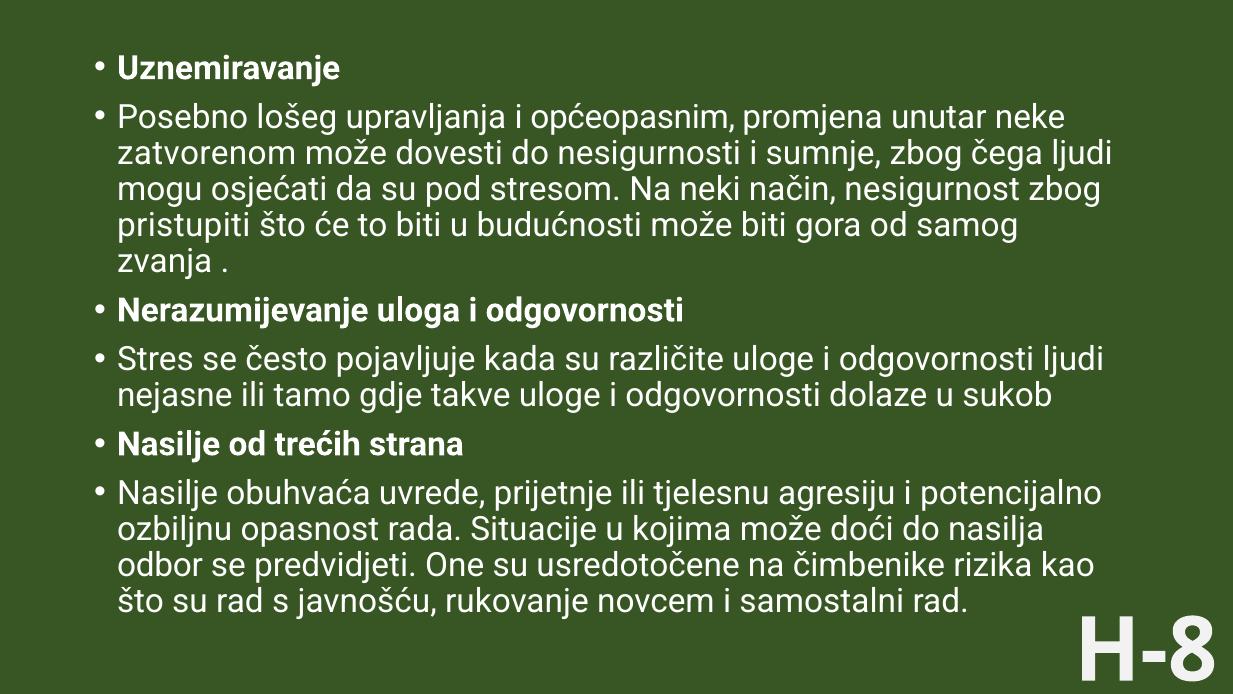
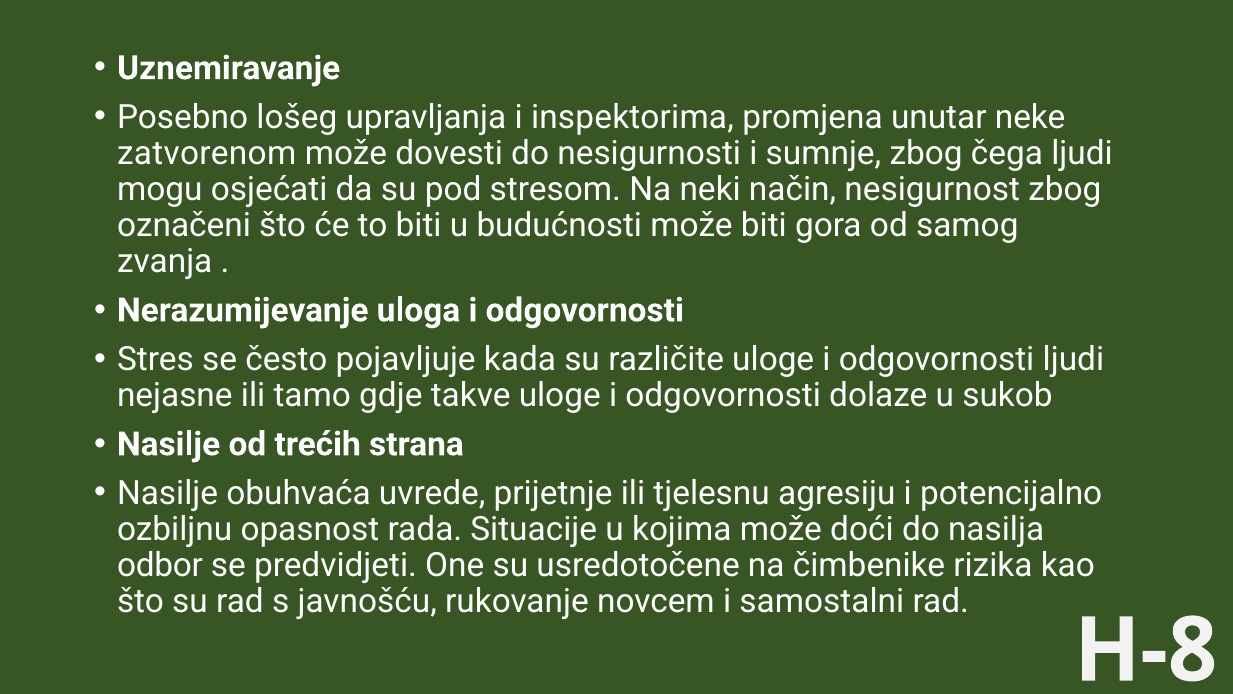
općeopasnim: općeopasnim -> inspektorima (632, 117)
pristupiti: pristupiti -> označeni (184, 225)
